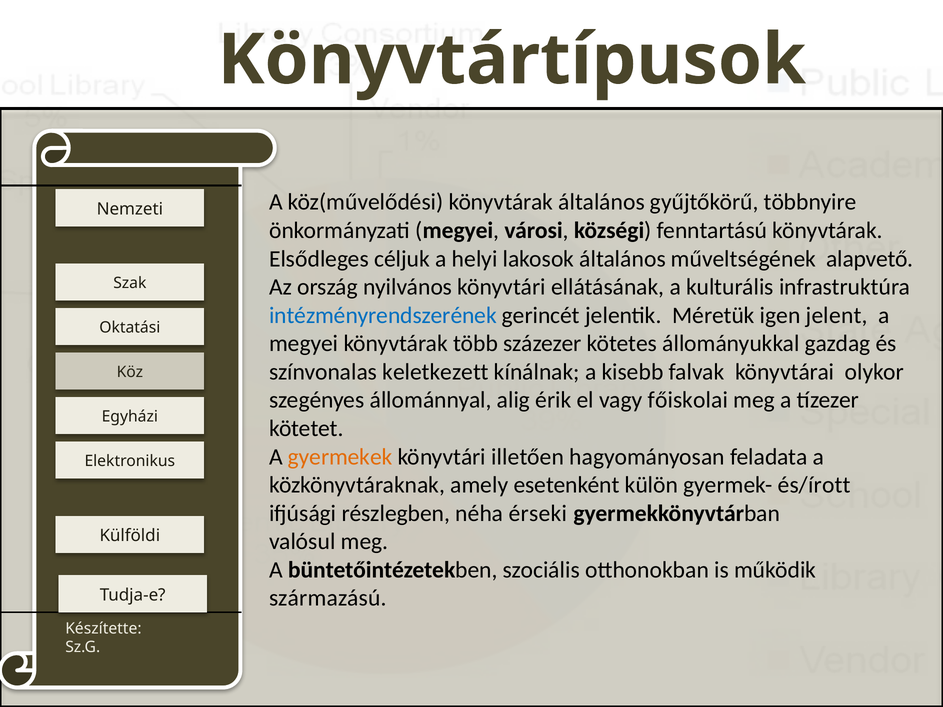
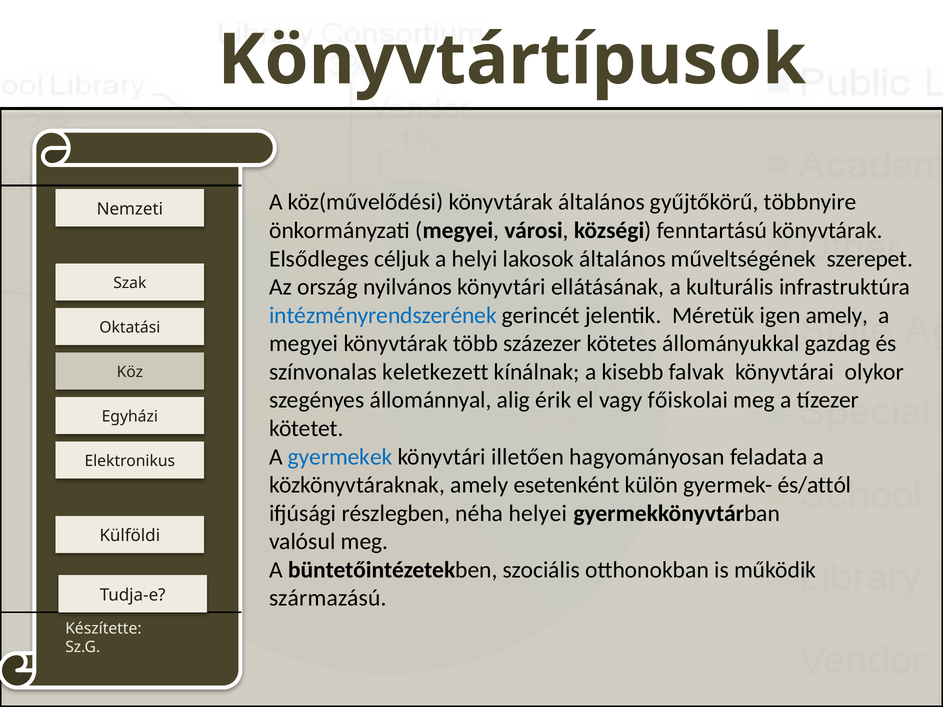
alapvető: alapvető -> szerepet (870, 259)
igen jelent: jelent -> amely (837, 315)
gyermekek colour: orange -> blue (340, 457)
és/írott: és/írott -> és/attól (814, 485)
érseki: érseki -> helyei (538, 513)
